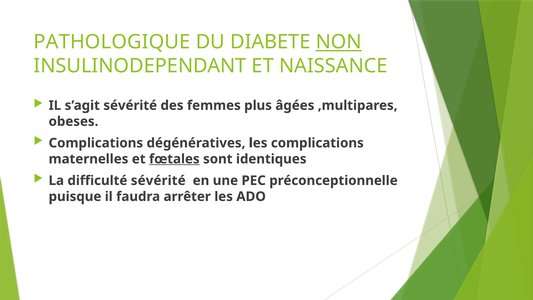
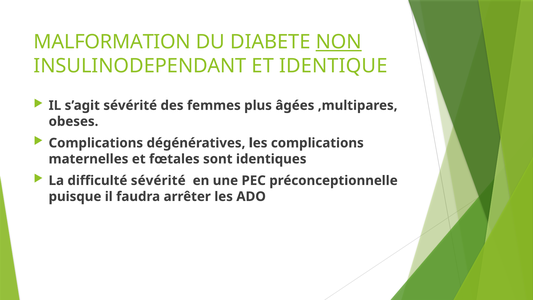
PATHOLOGIQUE: PATHOLOGIQUE -> MALFORMATION (112, 42)
NAISSANCE: NAISSANCE -> IDENTIQUE (333, 66)
fœtales underline: present -> none (174, 159)
